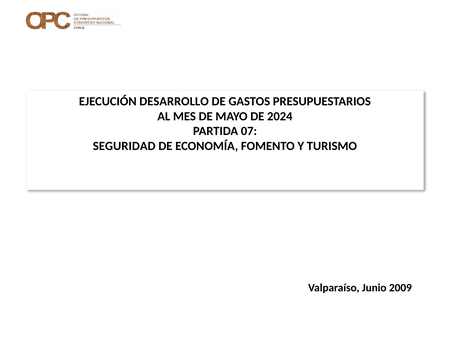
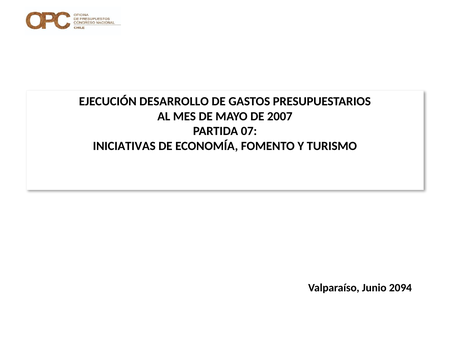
2024: 2024 -> 2007 (280, 116)
SEGURIDAD: SEGURIDAD -> INICIATIVAS (124, 146)
2009: 2009 -> 2094 (400, 288)
